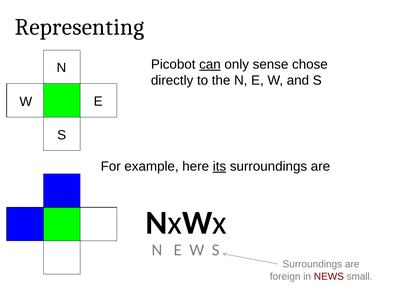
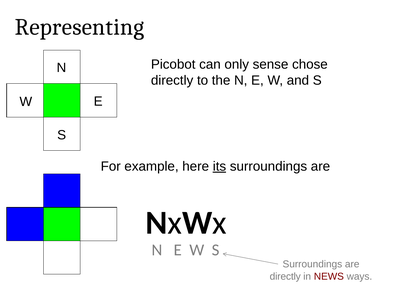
can underline: present -> none (210, 64)
foreign: foreign -> directly (285, 276)
small: small -> ways (359, 276)
